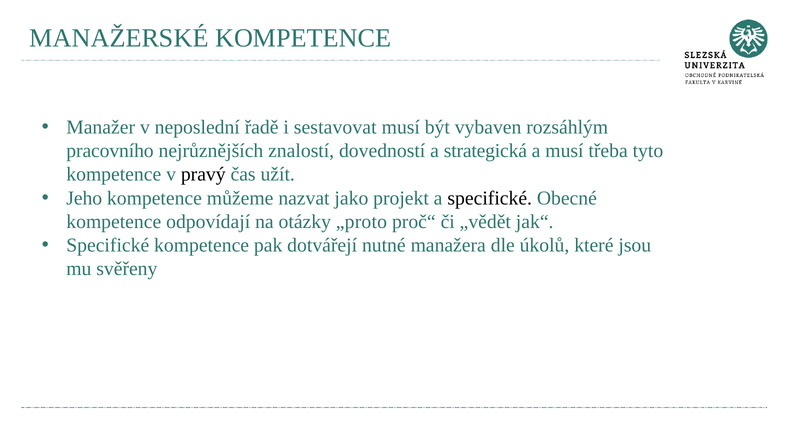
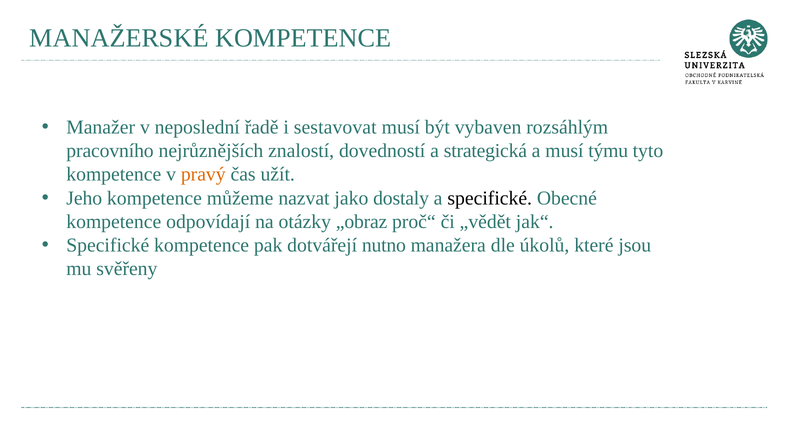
třeba: třeba -> týmu (608, 151)
pravý colour: black -> orange (203, 174)
projekt: projekt -> dostaly (401, 198)
„proto: „proto -> „obraz (362, 222)
nutné: nutné -> nutno (384, 245)
